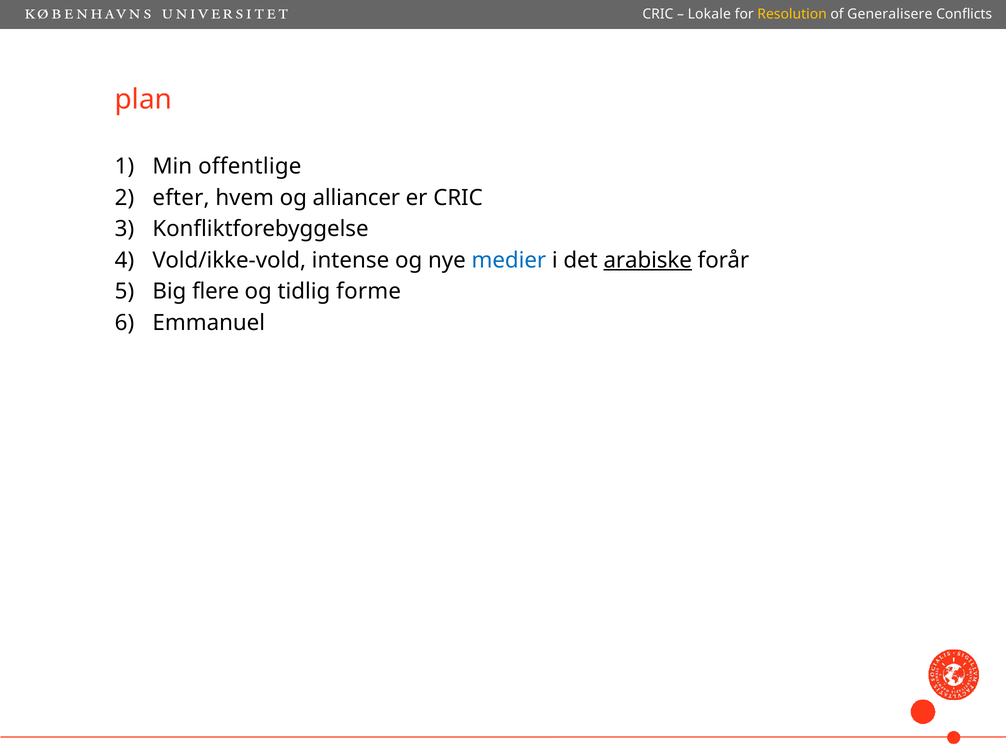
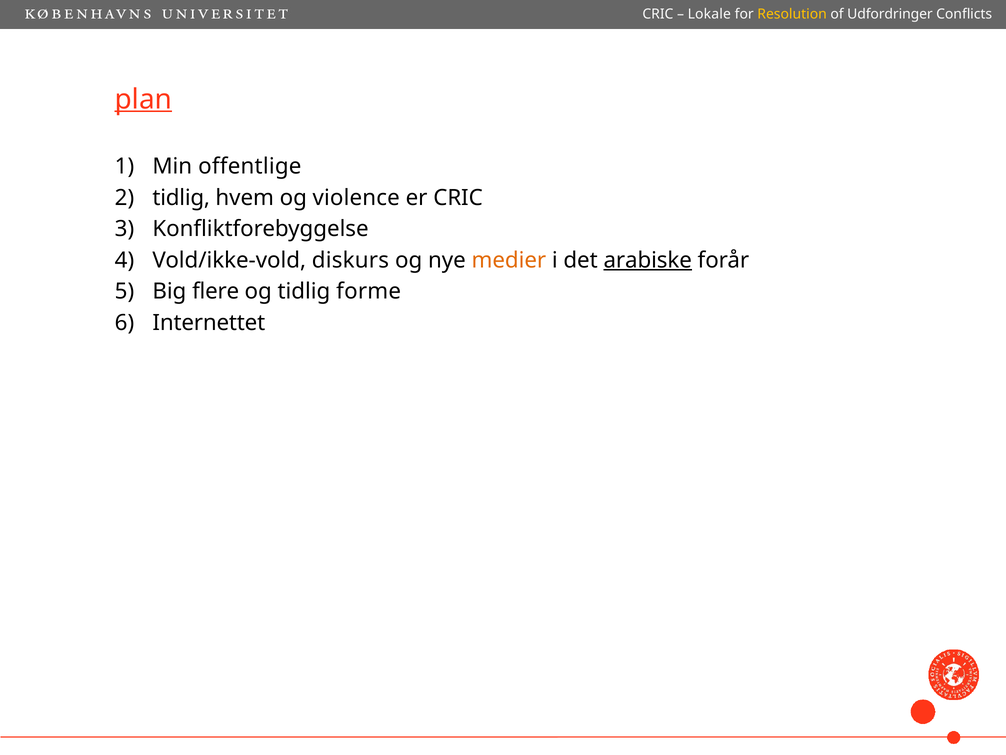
Generalisere: Generalisere -> Udfordringer (890, 14)
plan underline: none -> present (143, 99)
efter: efter -> tidlig (181, 198)
alliancer: alliancer -> violence (356, 198)
intense: intense -> diskurs (350, 260)
medier colour: blue -> orange (509, 260)
Emmanuel: Emmanuel -> Internettet (209, 323)
